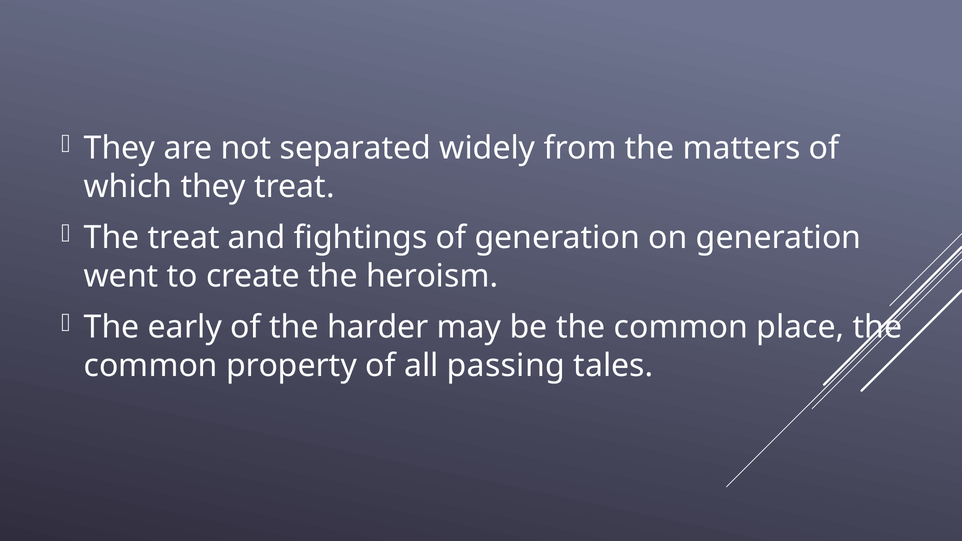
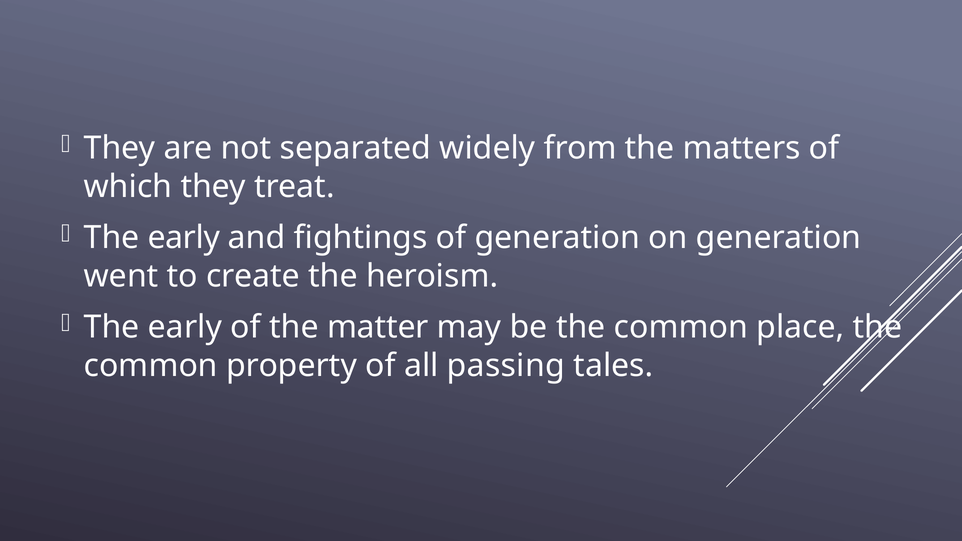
treat: treat -> early (184, 238)
harder: harder -> matter (378, 327)
